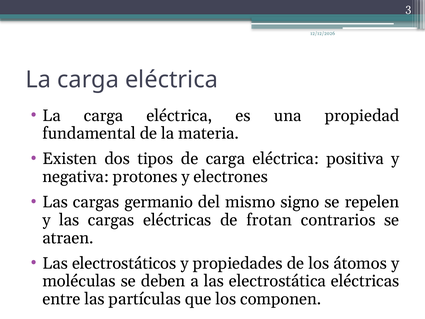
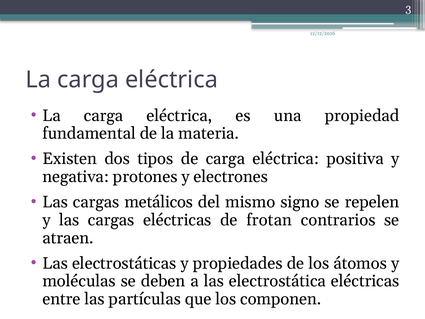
germanio: germanio -> metálicos (159, 202)
electrostáticos: electrostáticos -> electrostáticas (124, 263)
